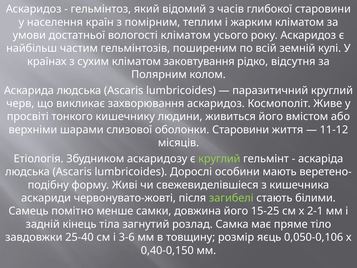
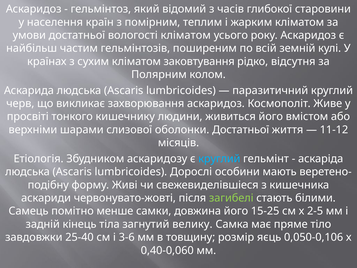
оболонки Старовини: Старовини -> Достатньої (241, 130)
круглий colour: light green -> light blue (219, 159)
2-1: 2-1 -> 2-5 (315, 211)
розлад: розлад -> велику (192, 224)
0,40-0,150: 0,40-0,150 -> 0,40-0,060 (167, 250)
